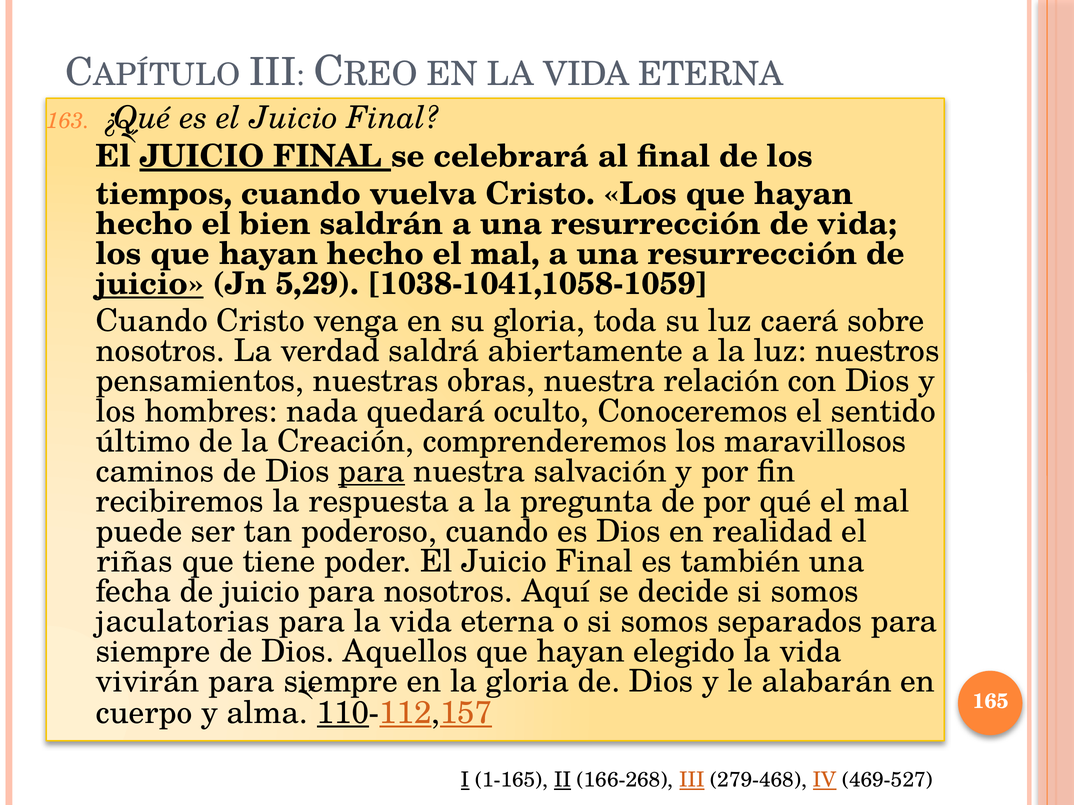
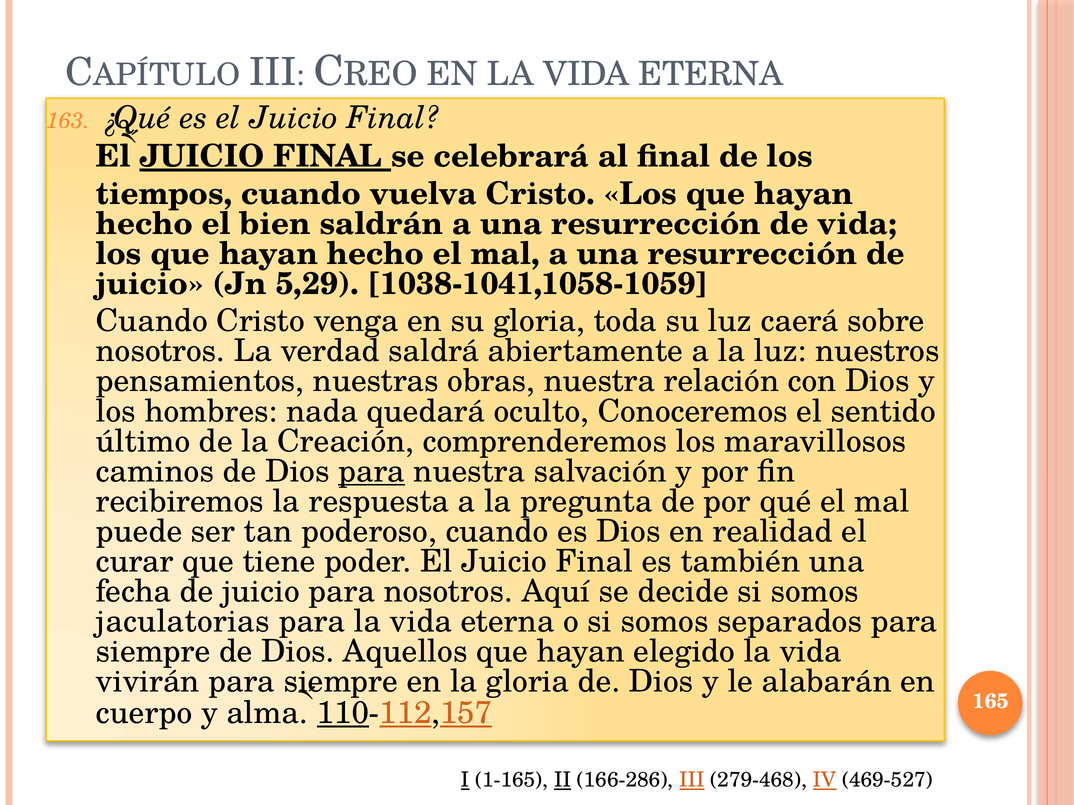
juicio underline: present -> none (150, 284)
riñas: riñas -> curar (135, 562)
166-268: 166-268 -> 166-286 (625, 780)
